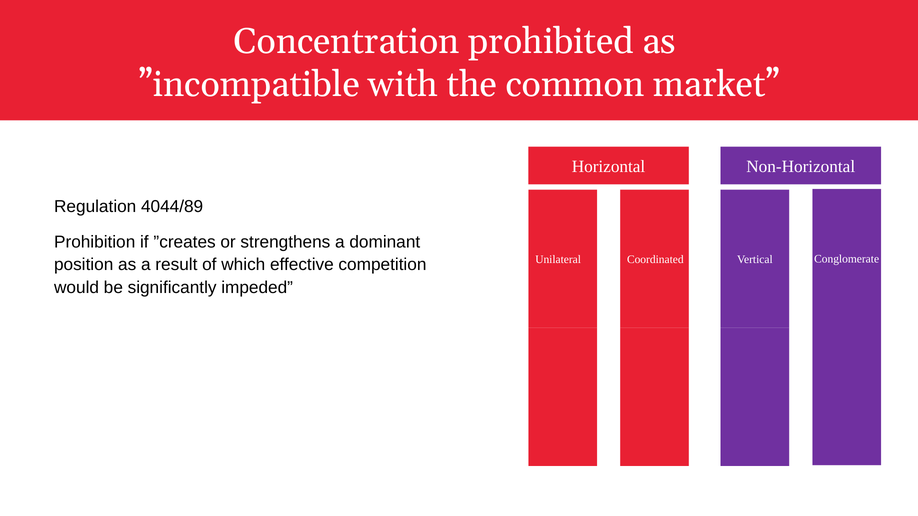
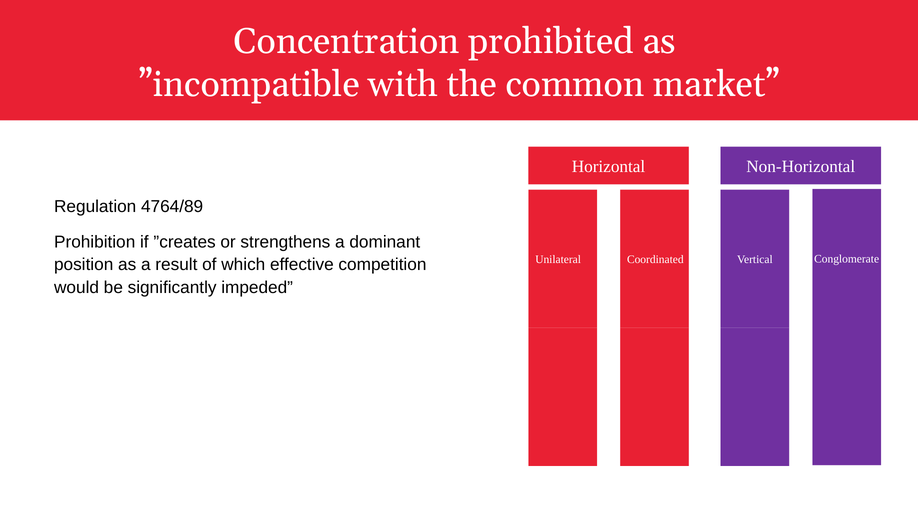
4044/89: 4044/89 -> 4764/89 (172, 207)
